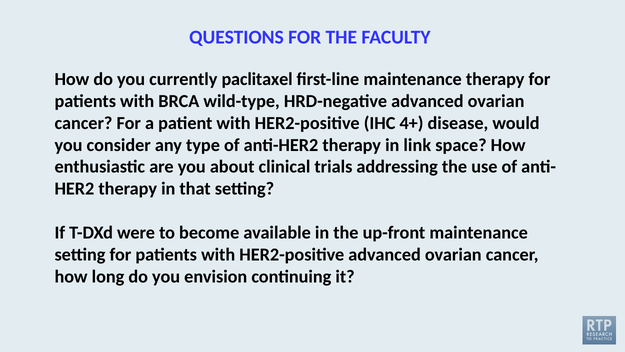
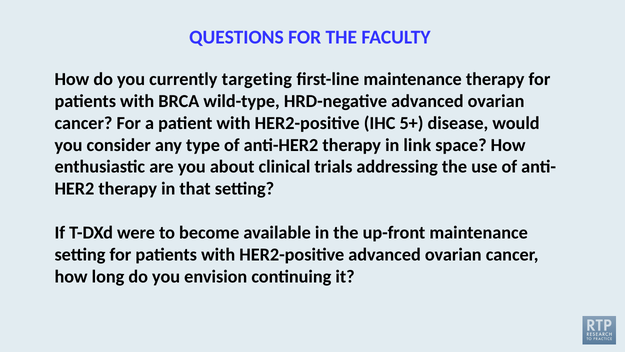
paclitaxel: paclitaxel -> targeting (257, 79)
4+: 4+ -> 5+ (411, 123)
